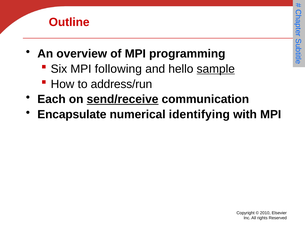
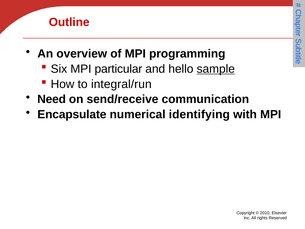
following: following -> particular (118, 69)
address/run: address/run -> integral/run (121, 84)
Each: Each -> Need (52, 99)
send/receive underline: present -> none (123, 99)
